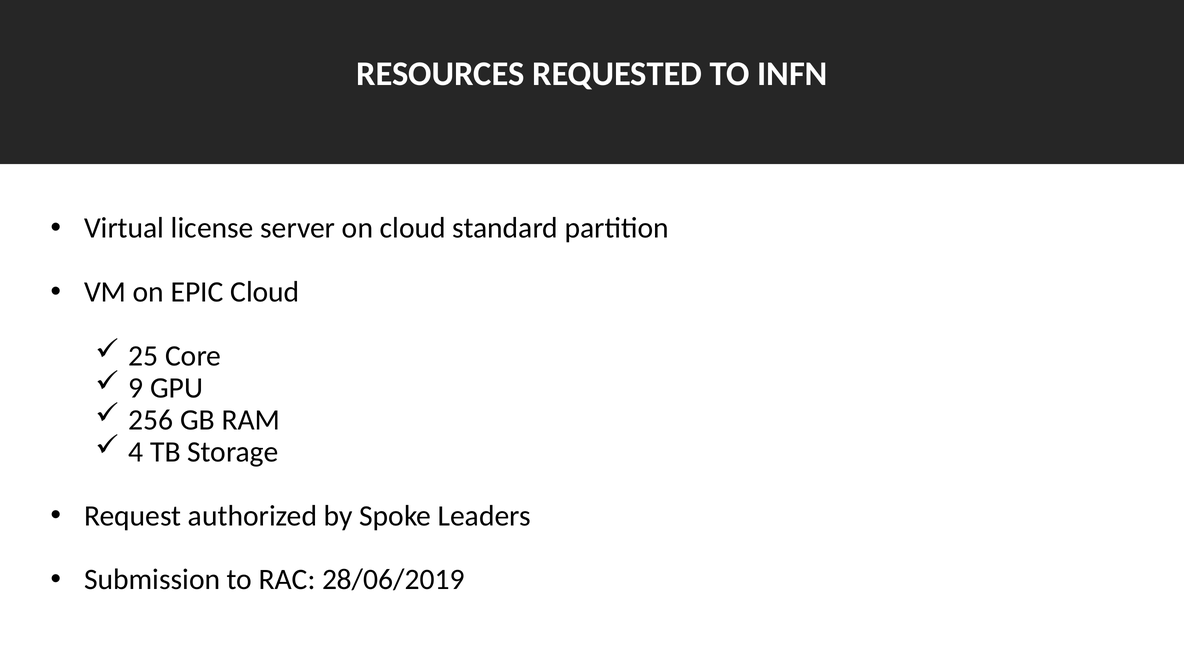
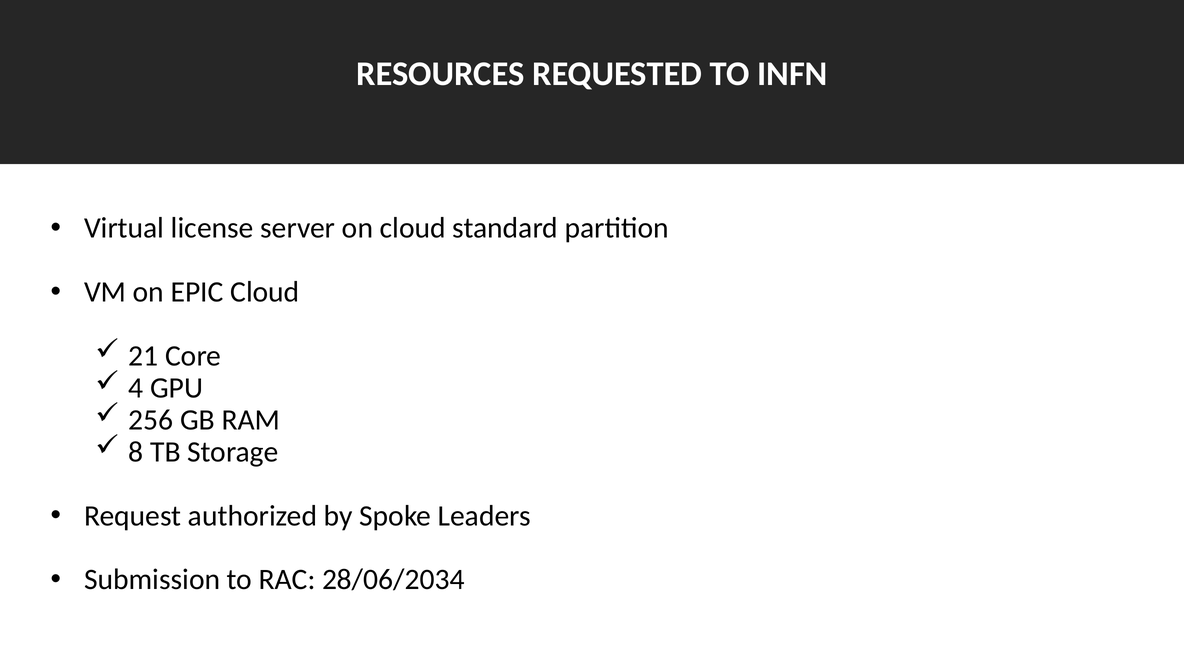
25: 25 -> 21 (143, 356)
9: 9 -> 4 (136, 388)
4: 4 -> 8 (136, 452)
28/06/2019: 28/06/2019 -> 28/06/2034 (393, 580)
